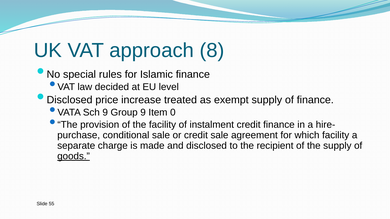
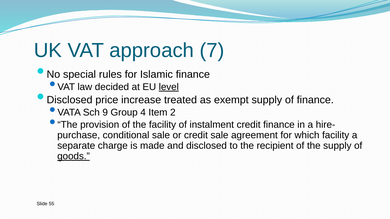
8: 8 -> 7 (212, 51)
level underline: none -> present (169, 87)
Group 9: 9 -> 4 (143, 113)
0: 0 -> 2 (173, 113)
